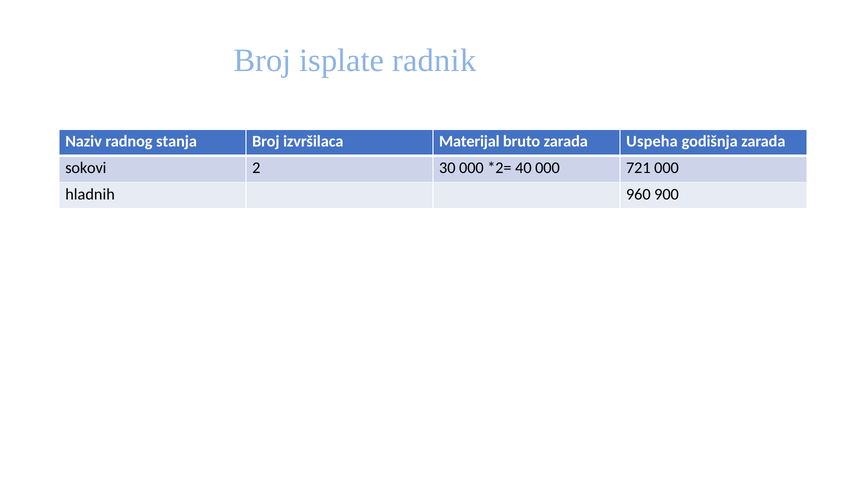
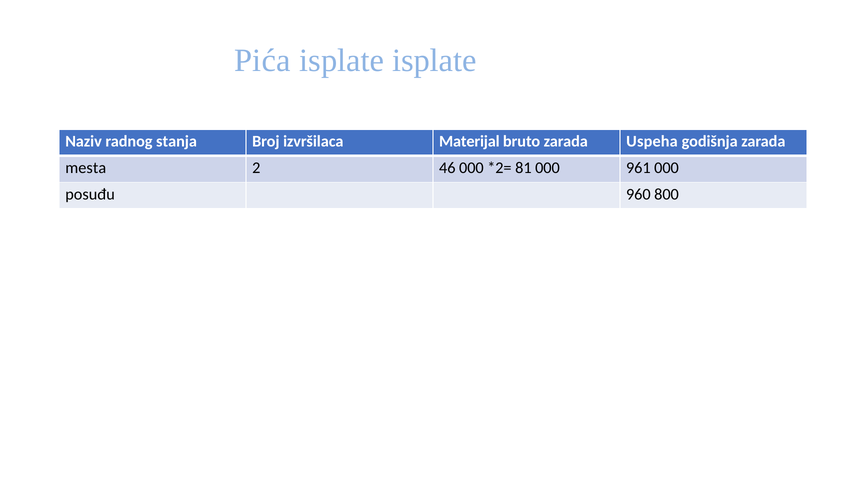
Broj: Broj -> Pića (262, 61)
isplate radnik: radnik -> isplate (434, 61)
sokovi: sokovi -> mesta (86, 168)
30: 30 -> 46 (447, 168)
40: 40 -> 81 (523, 168)
721: 721 -> 961 (638, 168)
hladnih: hladnih -> posuđu (90, 194)
900: 900 -> 800 (667, 194)
